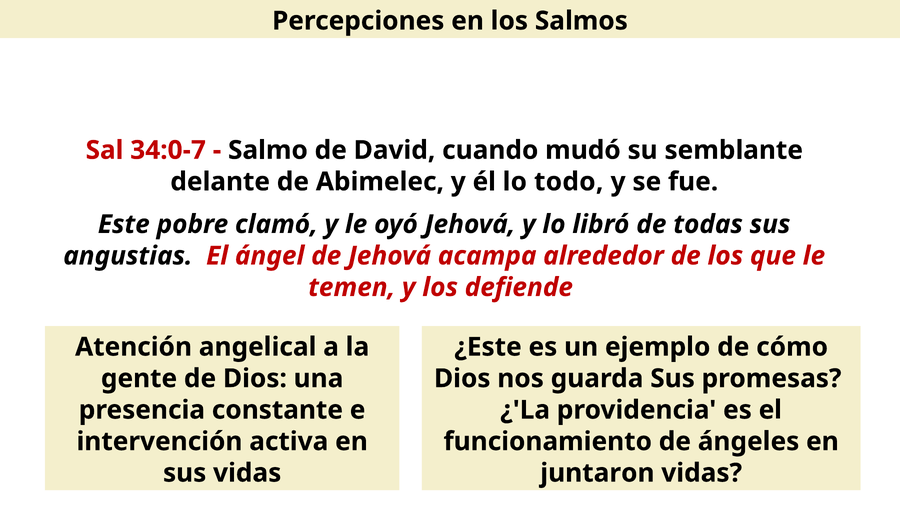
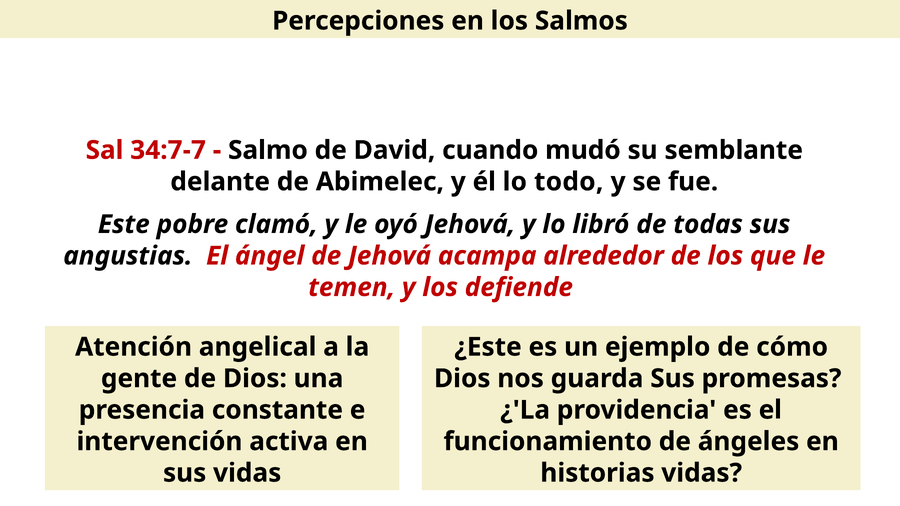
34:0-7: 34:0-7 -> 34:7-7 (168, 150)
juntaron: juntaron -> historias (597, 473)
